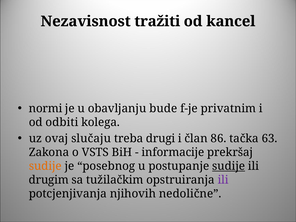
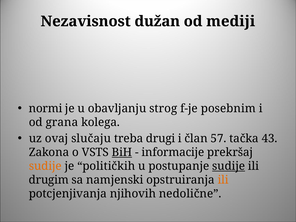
tražiti: tražiti -> dužan (157, 21)
kancel: kancel -> mediji (231, 21)
bude: bude -> strog (163, 109)
privatnim: privatnim -> posebnim (228, 109)
odbiti: odbiti -> grana (62, 122)
86: 86 -> 57 (218, 138)
63: 63 -> 43 (270, 138)
BiH underline: none -> present (122, 152)
posebnog: posebnog -> političkih (106, 166)
tužilačkim: tužilačkim -> namjenski (115, 180)
ili colour: purple -> orange (223, 180)
